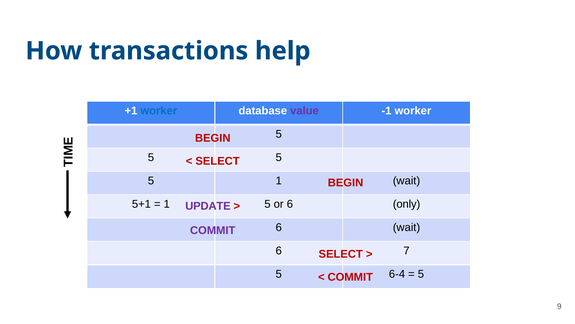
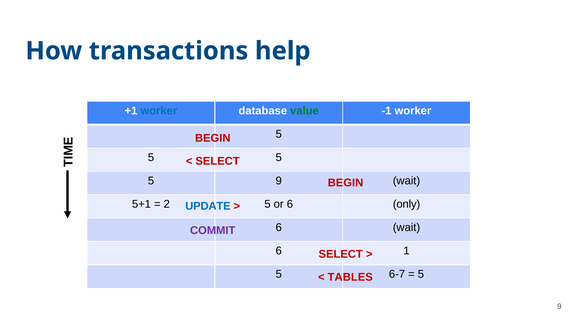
value colour: purple -> green (304, 111)
5 1: 1 -> 9 (279, 180)
1: 1 -> 2 (167, 204)
UPDATE colour: purple -> blue (208, 206)
7: 7 -> 1 (406, 250)
6-4: 6-4 -> 6-7 (397, 274)
COMMIT: COMMIT -> TABLES (350, 277)
